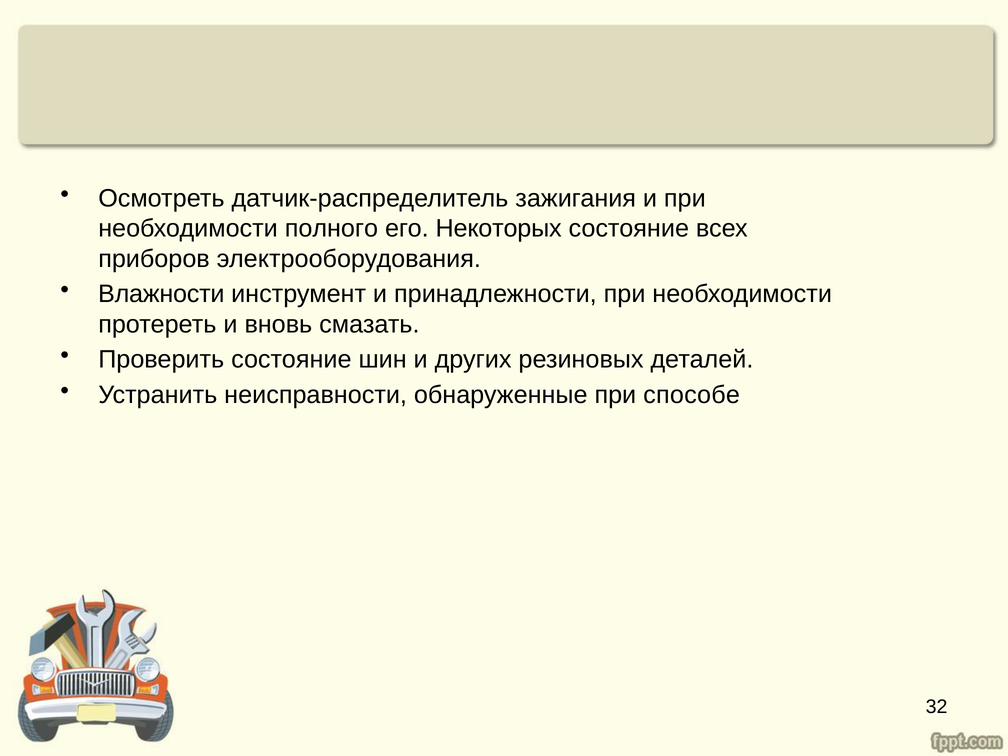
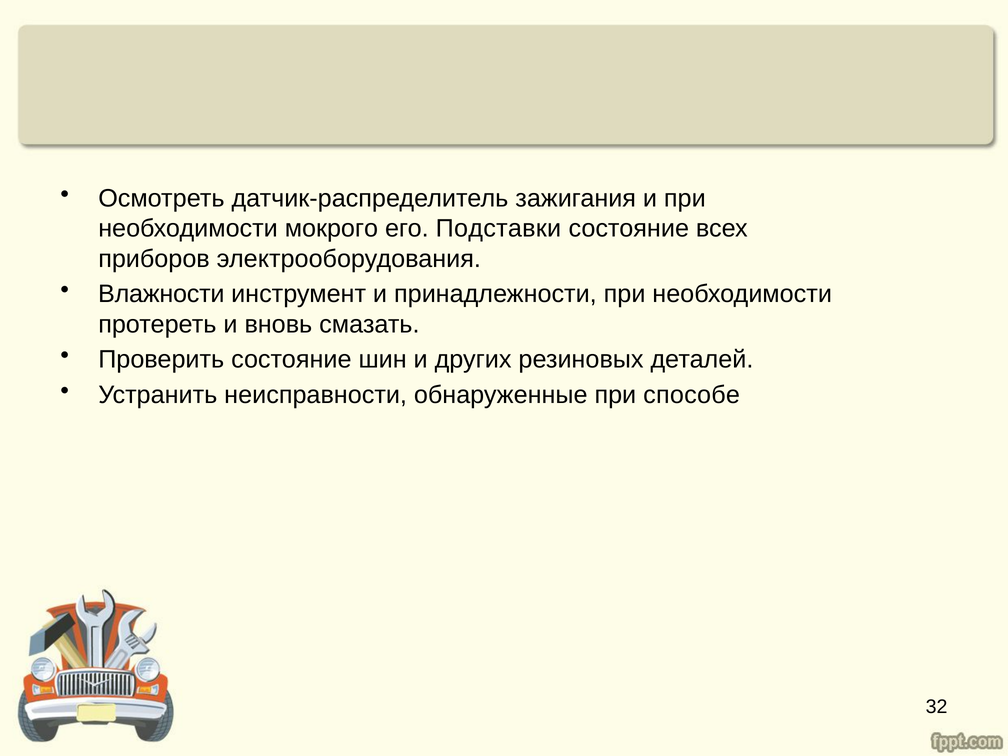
полного: полного -> мокрого (331, 229)
Некоторых: Некоторых -> Подставки (498, 229)
